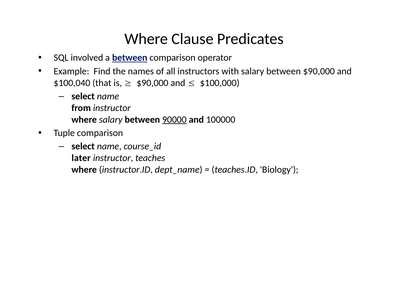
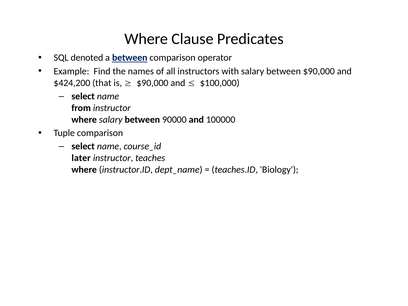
involved: involved -> denoted (87, 58)
$100,040: $100,040 -> $424,200 (72, 83)
90000 underline: present -> none (174, 119)
